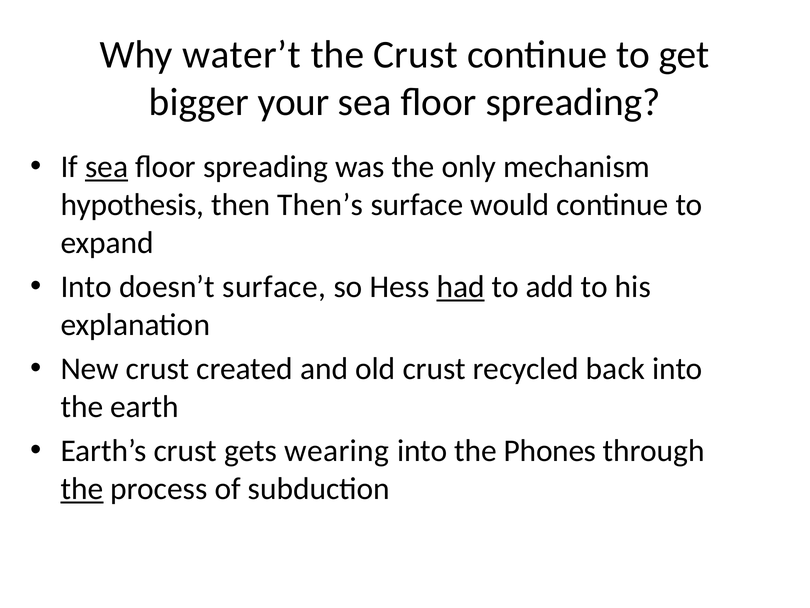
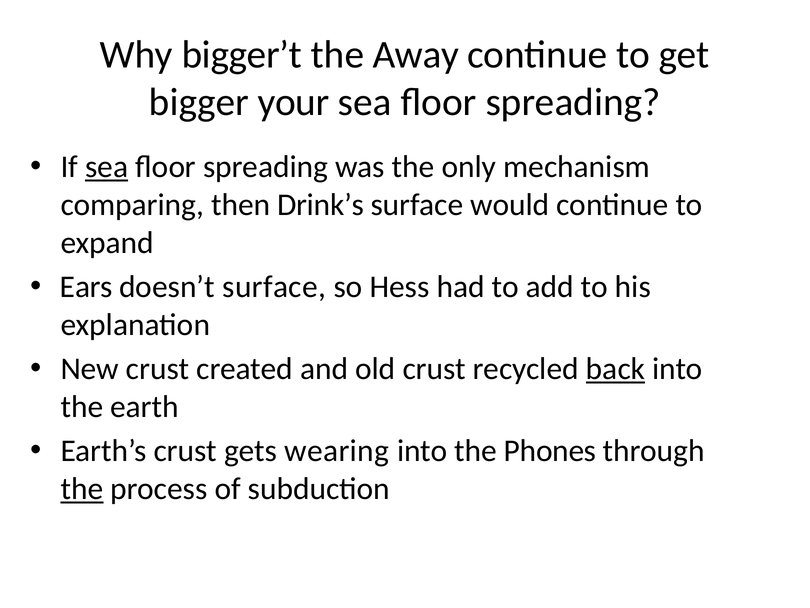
water’t: water’t -> bigger’t (242, 55)
the Crust: Crust -> Away (416, 55)
hypothesis: hypothesis -> comparing (132, 205)
Then’s: Then’s -> Drink’s (321, 205)
Into: Into -> Ears (86, 287)
had underline: present -> none (461, 287)
back underline: none -> present (616, 369)
